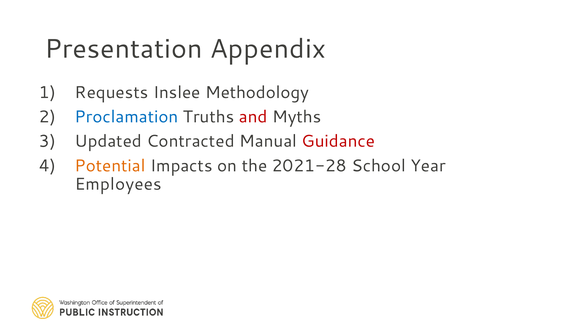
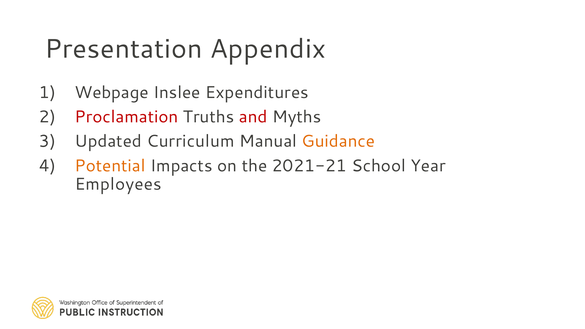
Requests: Requests -> Webpage (112, 92)
Methodology: Methodology -> Expenditures (257, 92)
Proclamation colour: blue -> red (126, 117)
Contracted: Contracted -> Curriculum (190, 141)
Guidance colour: red -> orange (338, 141)
2021-28: 2021-28 -> 2021-21 (309, 166)
